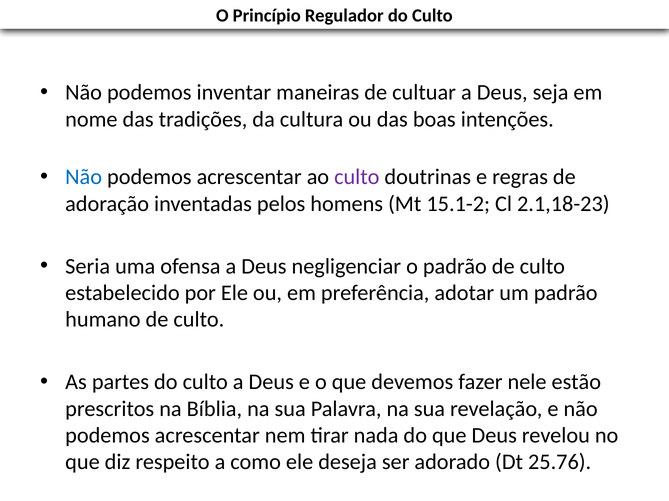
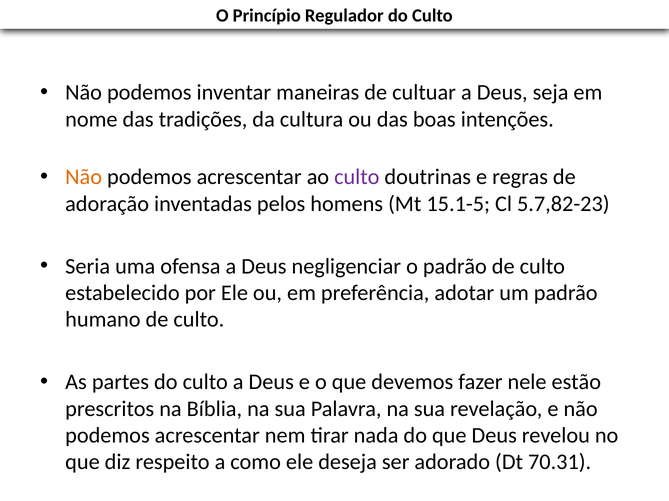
Não colour: blue -> orange (84, 177)
15.1-2: 15.1-2 -> 15.1-5 (458, 204)
2.1,18-23: 2.1,18-23 -> 5.7,82-23 (563, 204)
25.76: 25.76 -> 70.31 (560, 463)
